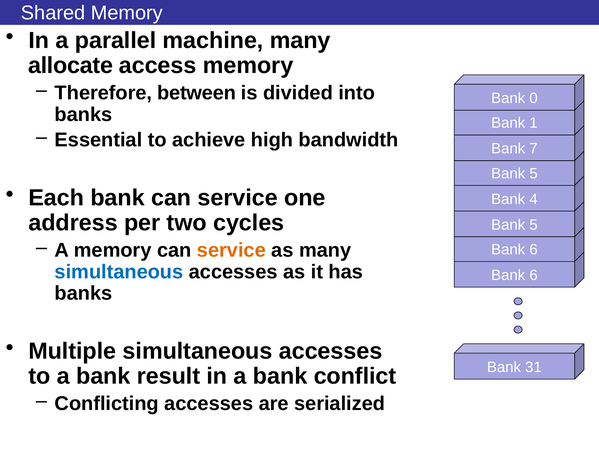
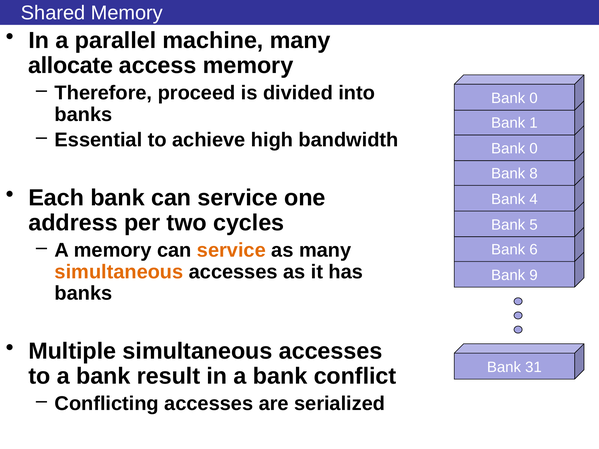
between: between -> proceed (197, 93)
7: 7 -> 0 (534, 149)
5: 5 -> 8 (534, 174)
simultaneous colour: blue -> orange (119, 272)
6: 6 -> 9 (534, 275)
